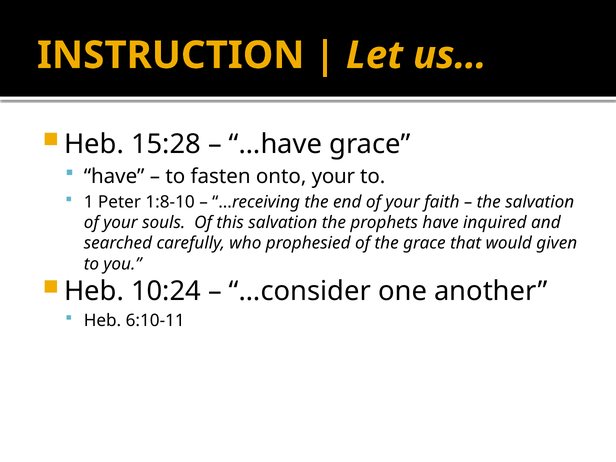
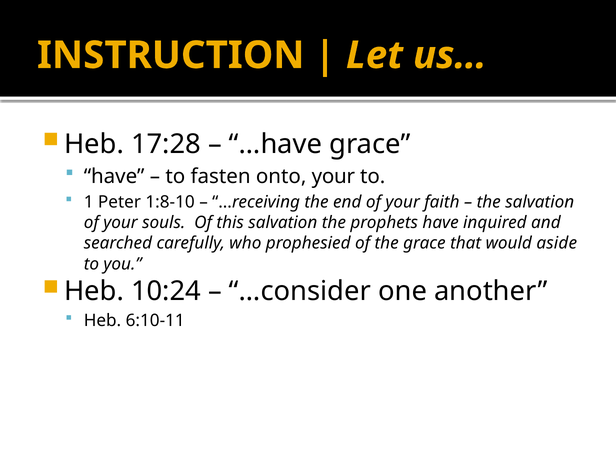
15:28: 15:28 -> 17:28 (166, 144)
given: given -> aside (557, 243)
